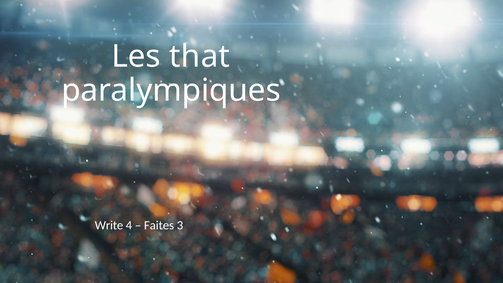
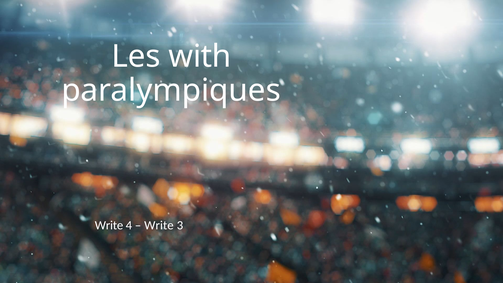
that: that -> with (200, 56)
Faites: Faites -> Write (159, 225)
